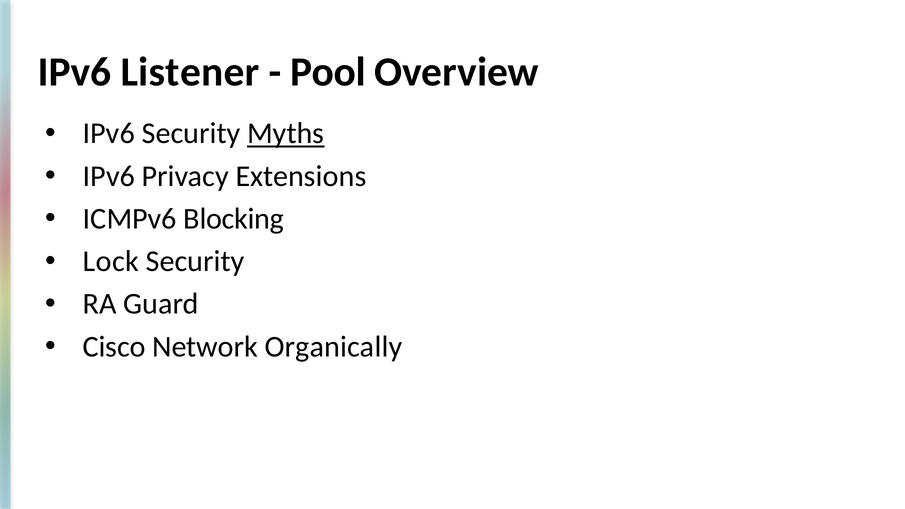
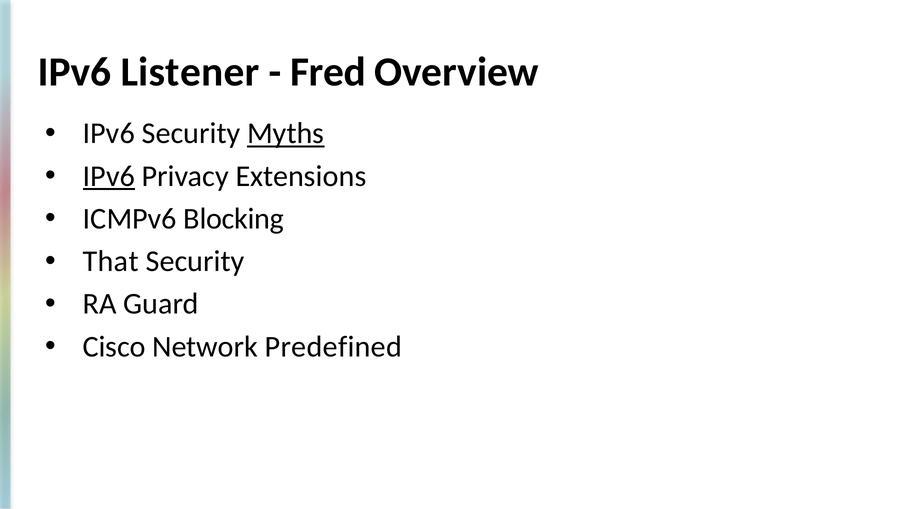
Pool: Pool -> Fred (328, 72)
IPv6 underline: none -> present (109, 176)
Lock: Lock -> That (111, 261)
Organically: Organically -> Predefined (333, 347)
